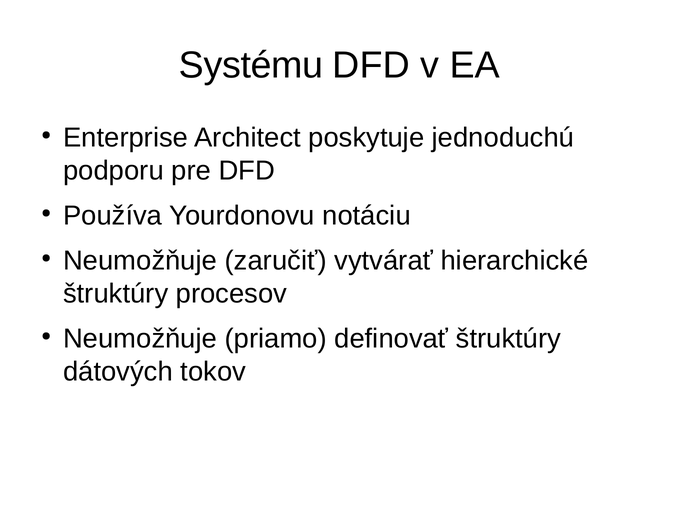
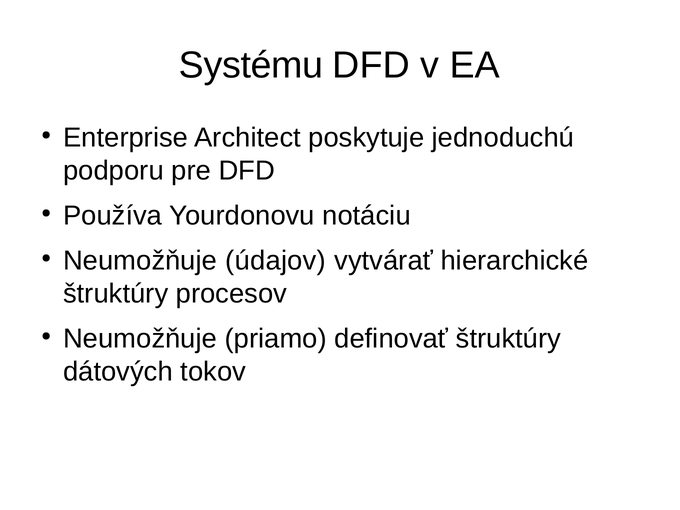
zaručiť: zaručiť -> údajov (276, 261)
